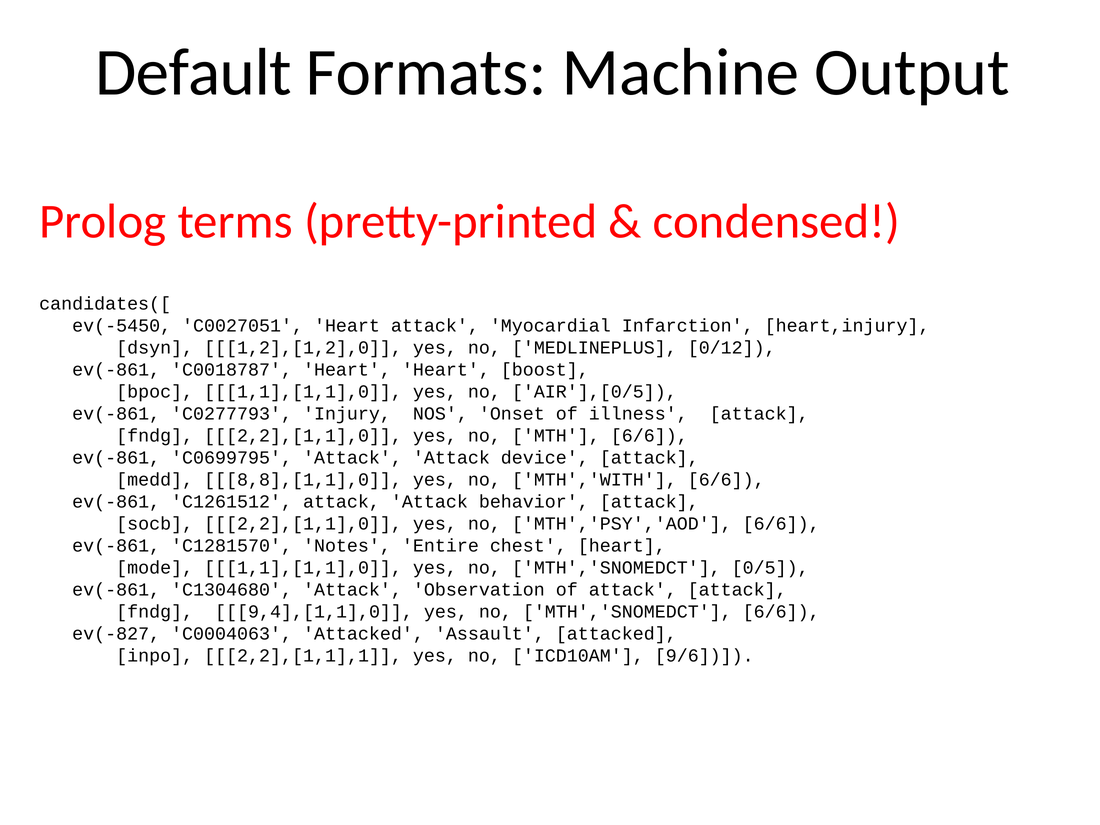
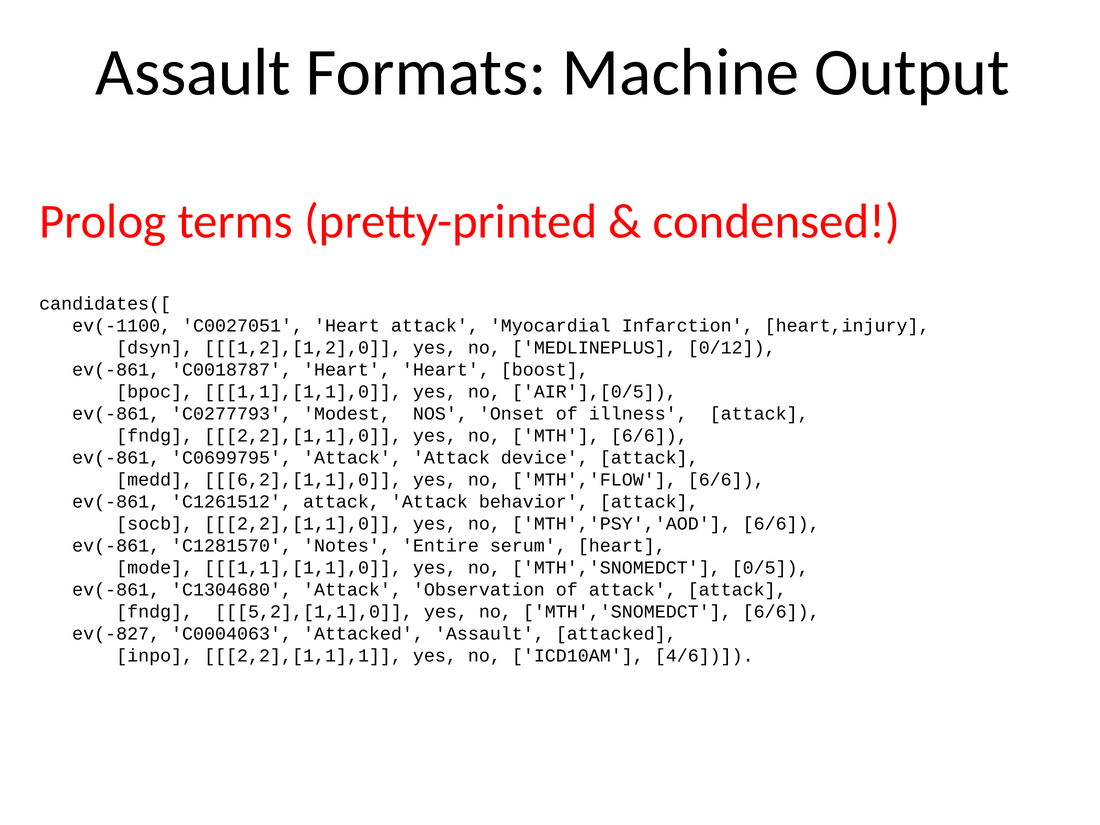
Default: Default -> Assault (193, 73)
ev(-5450: ev(-5450 -> ev(-1100 (122, 326)
Injury: Injury -> Modest (347, 414)
8,8],[1,1],0: 8,8],[1,1],0 -> 6,2],[1,1],0 (303, 480)
MTH','WITH: MTH','WITH -> MTH','FLOW (594, 480)
chest: chest -> serum (528, 546)
9,4],[1,1],0: 9,4],[1,1],0 -> 5,2],[1,1],0 (314, 612)
9/6: 9/6 -> 4/6 (704, 656)
